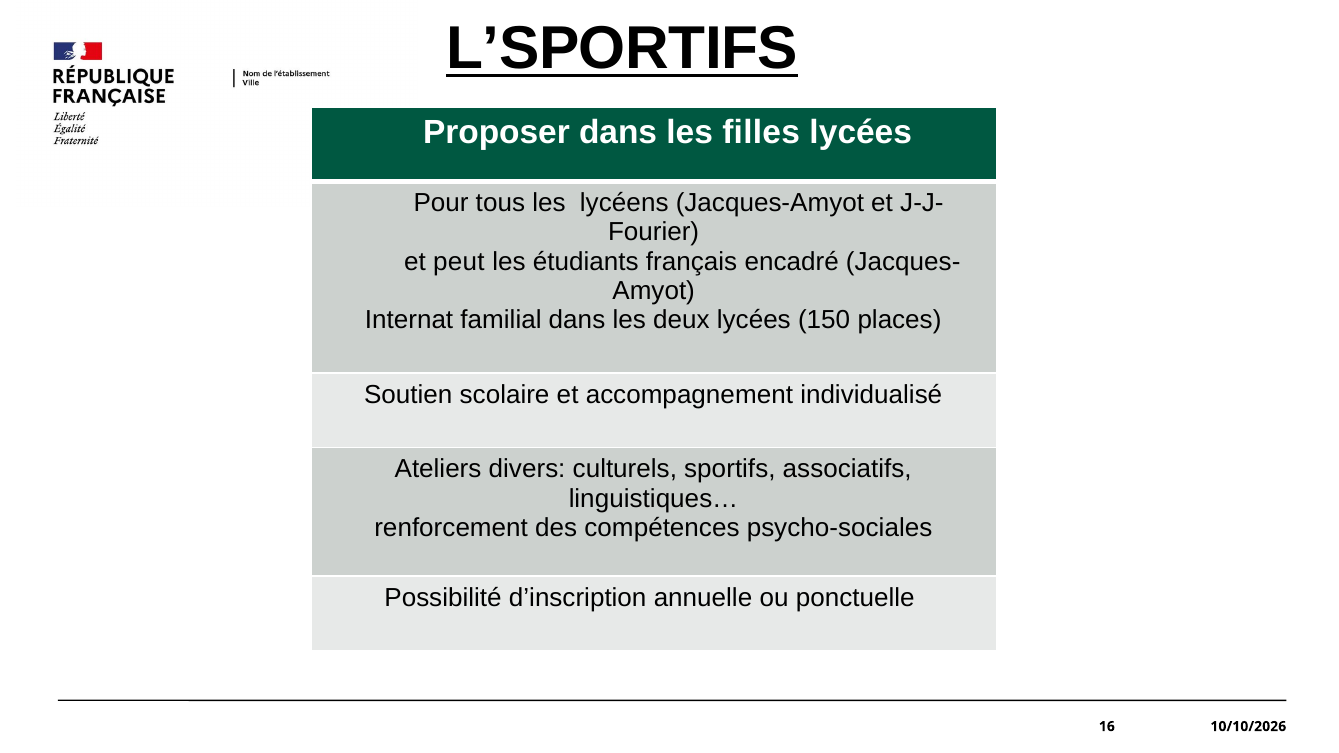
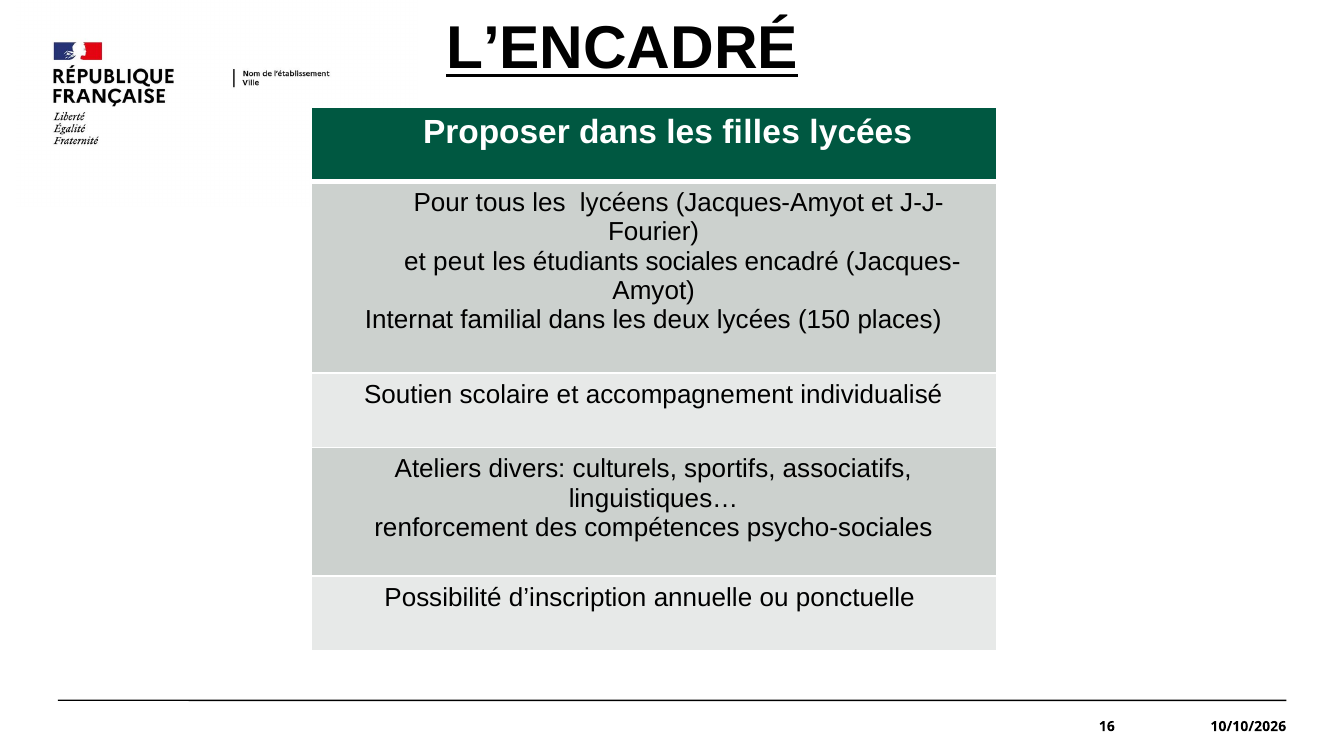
L’SPORTIFS: L’SPORTIFS -> L’ENCADRÉ (622, 49)
français: français -> sociales (692, 262)
